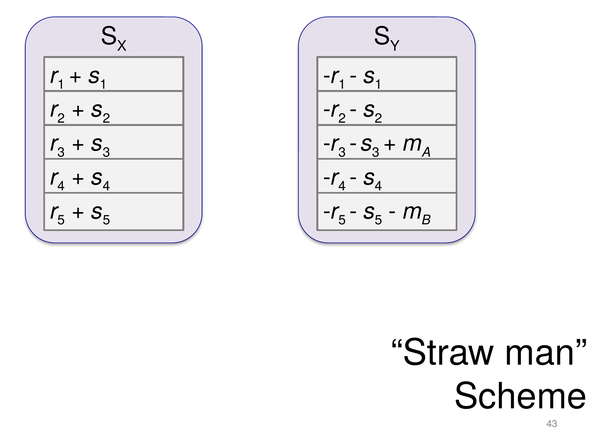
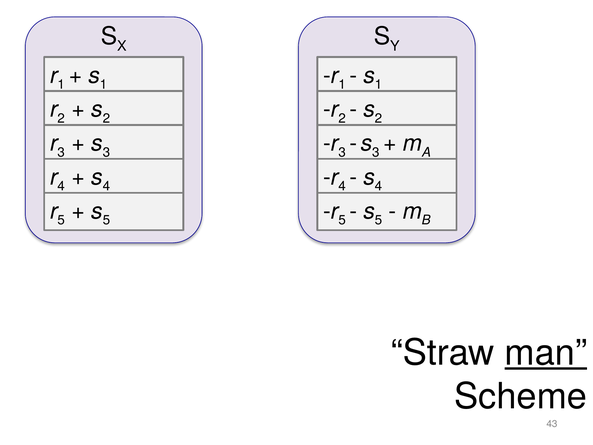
man underline: none -> present (546, 353)
